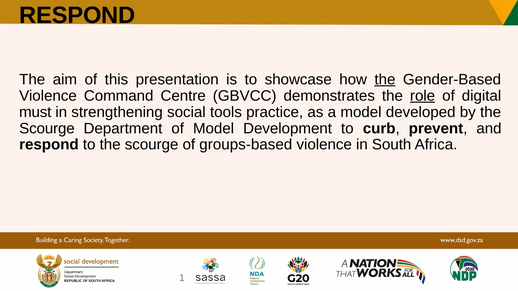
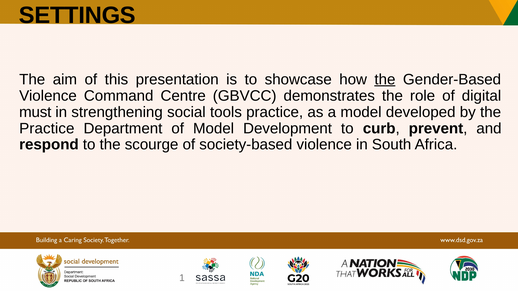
RESPOND: RESPOND -> SETTINGS (77, 15)
role underline: present -> none (423, 96)
Scourge: Scourge -> Practice (47, 129)
groups-based: groups-based -> society-based (246, 145)
